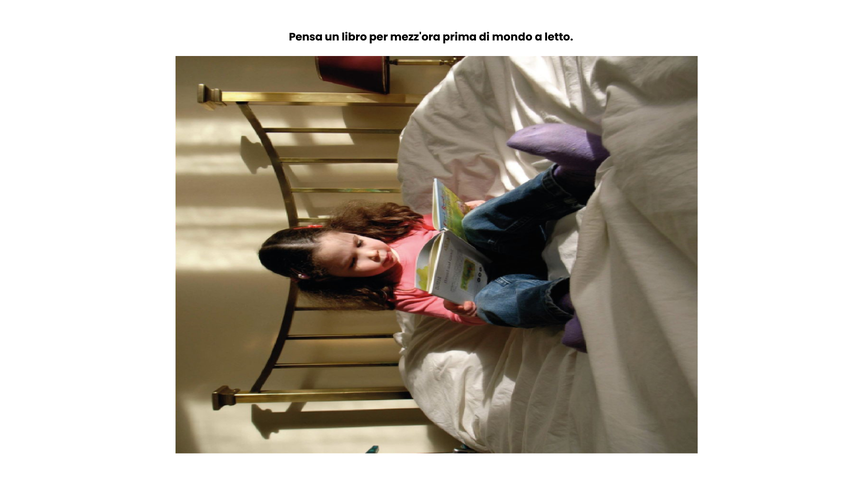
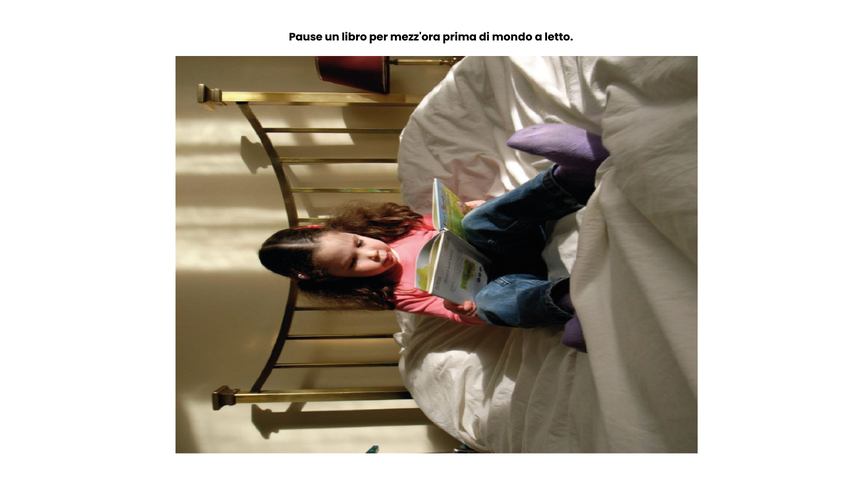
Pensa: Pensa -> Pause (306, 37)
